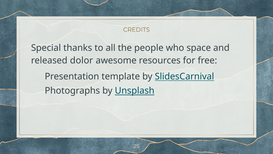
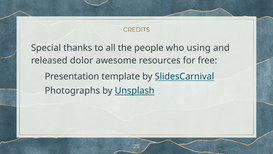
space: space -> using (199, 48)
